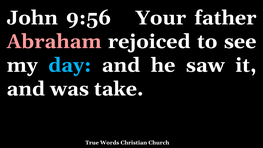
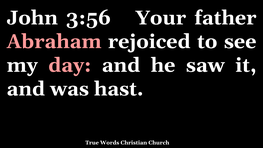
9:56: 9:56 -> 3:56 (88, 18)
day colour: light blue -> pink (70, 65)
take: take -> hast (119, 89)
